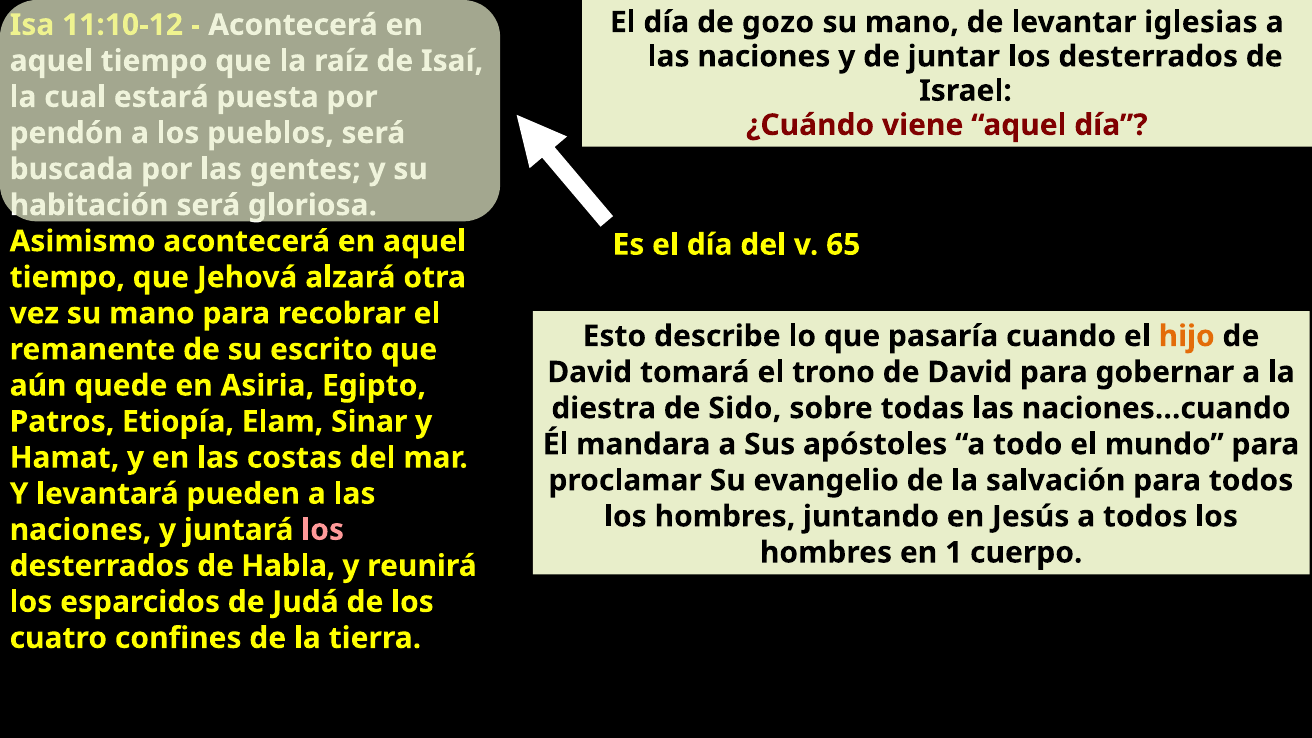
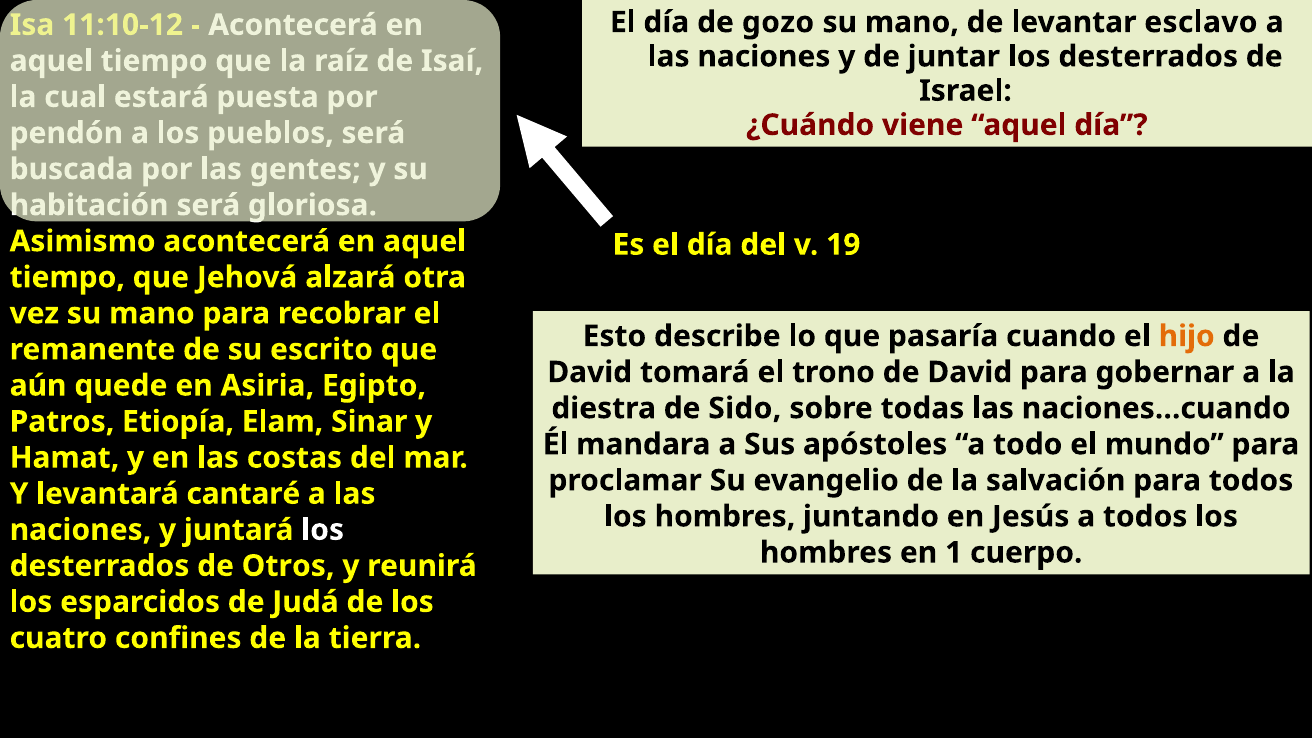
iglesias: iglesias -> esclavo (1201, 22)
65: 65 -> 19 (843, 245)
pueden: pueden -> cantaré (243, 494)
los colour: pink -> white (323, 530)
Habla: Habla -> Otros (288, 566)
